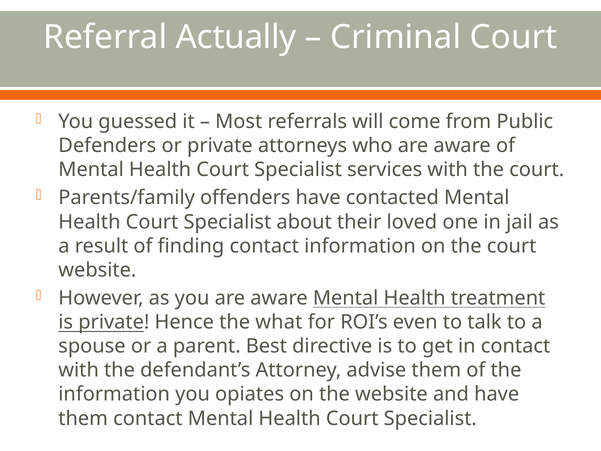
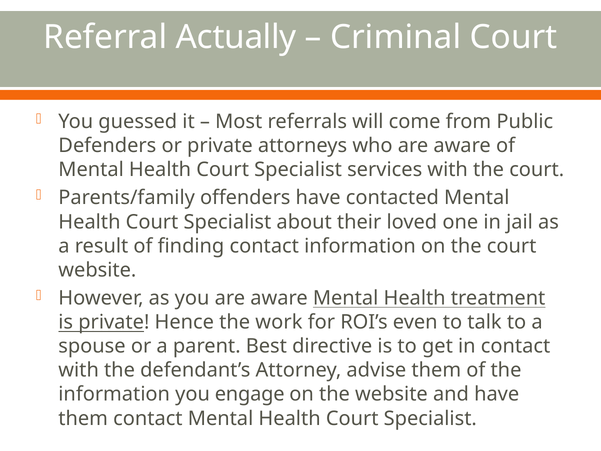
what: what -> work (279, 322)
opiates: opiates -> engage (250, 394)
